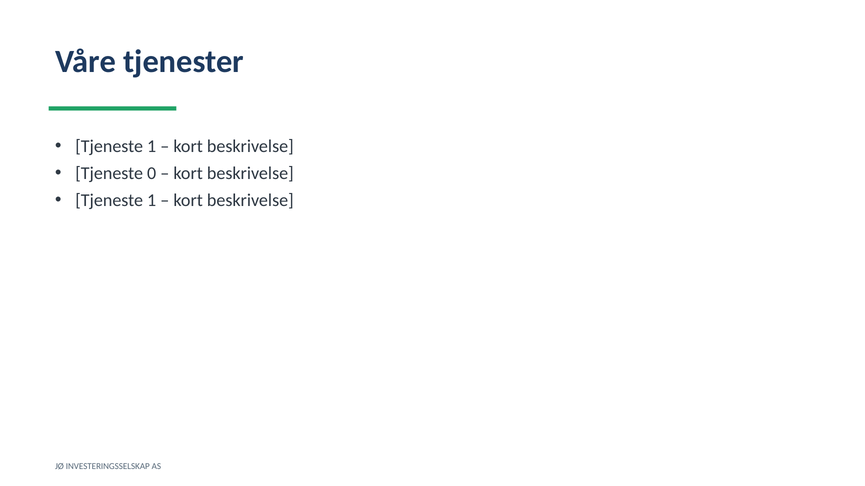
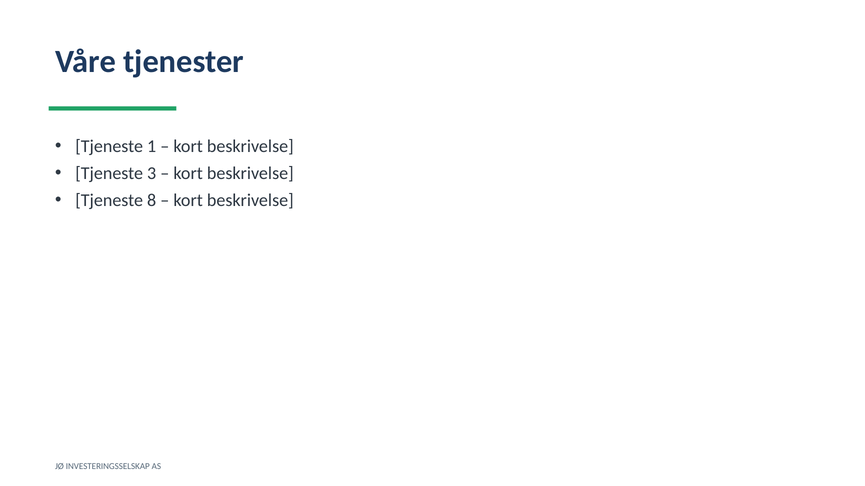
0: 0 -> 3 (152, 174)
1: 1 -> 8 (152, 201)
